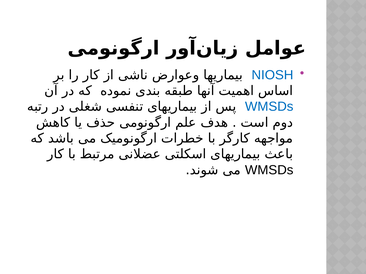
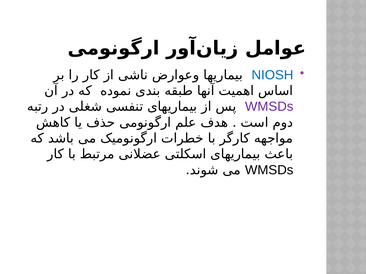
WMSDs colour: blue -> purple (269, 107)
